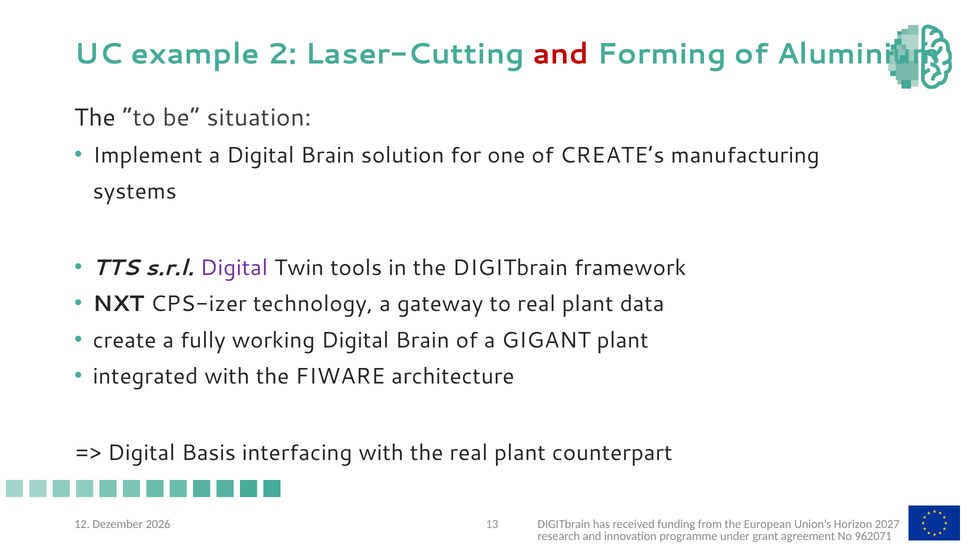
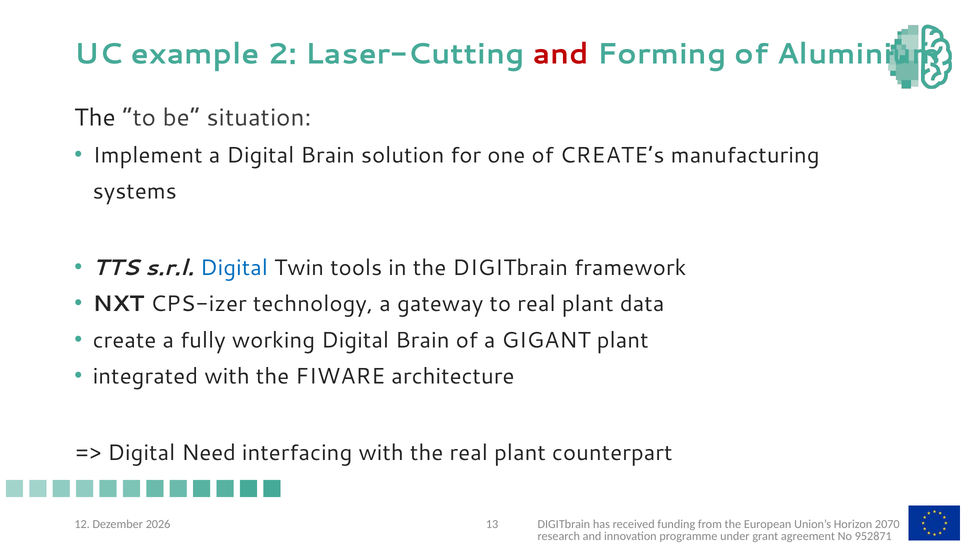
Digital colour: purple -> blue (234, 268)
Basis: Basis -> Need (209, 453)
2027: 2027 -> 2070 (887, 524)
962071: 962071 -> 952871 (873, 536)
